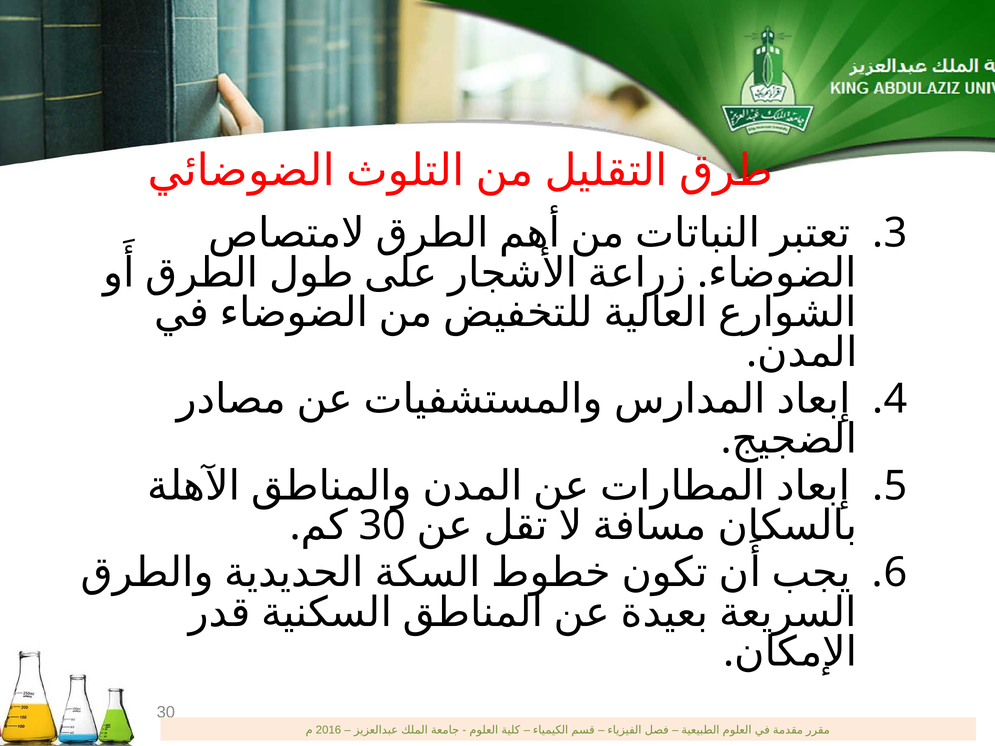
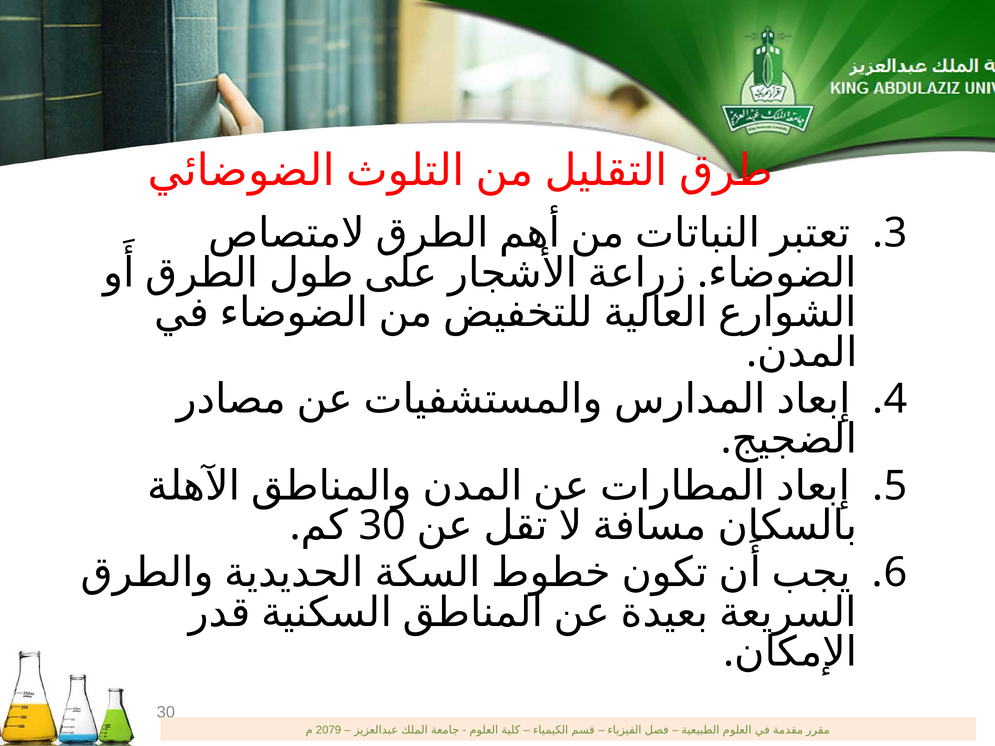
2016: 2016 -> 2079 (328, 730)
